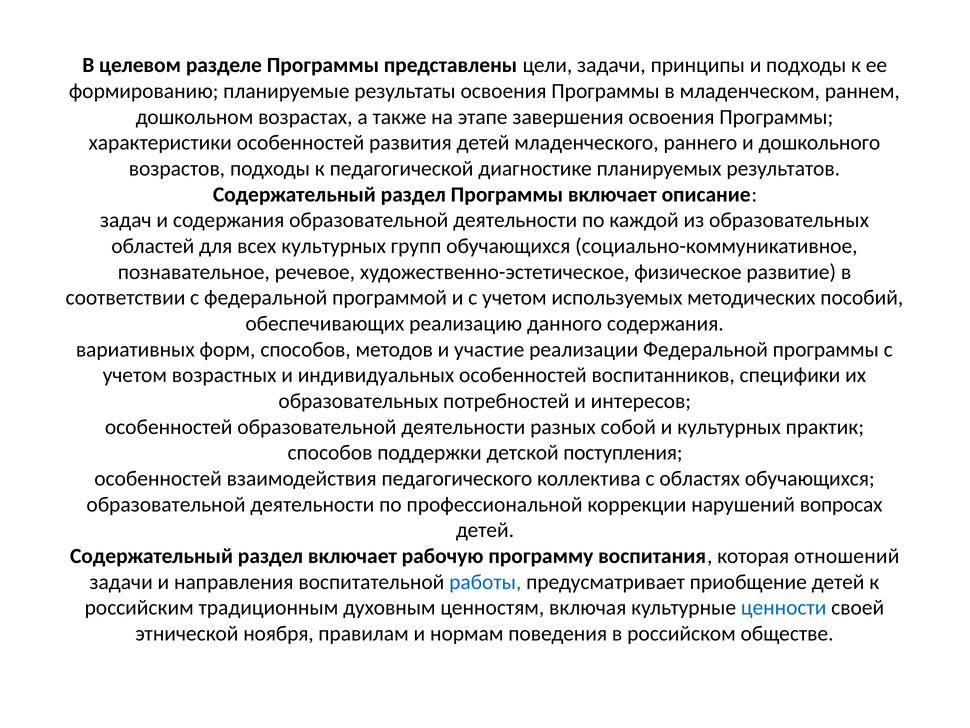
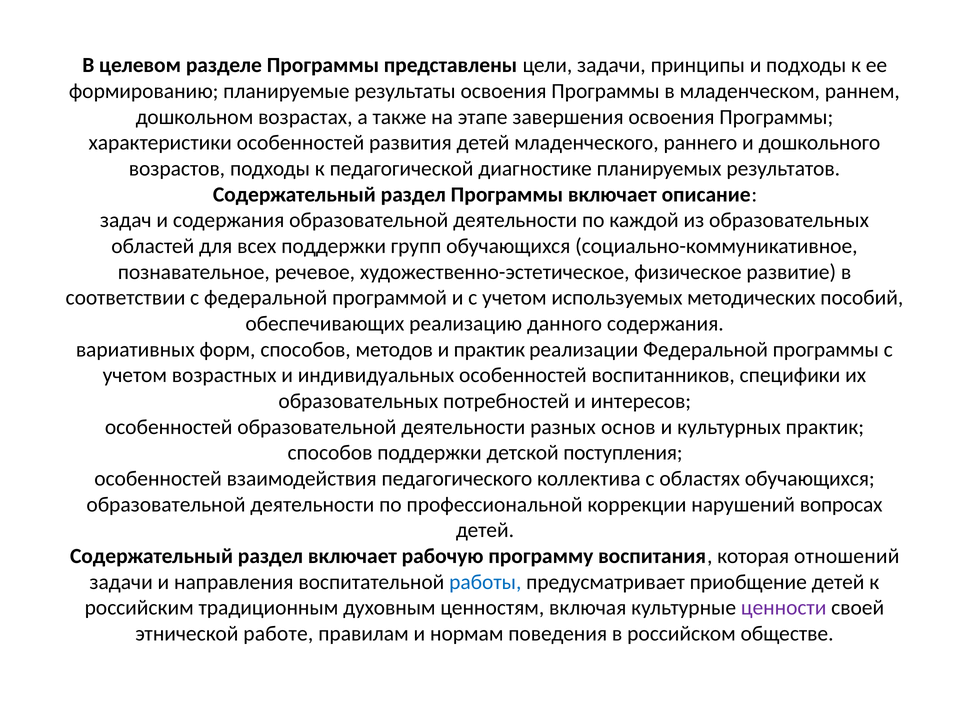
всех культурных: культурных -> поддержки (334, 246)
и участие: участие -> практик (489, 349)
собой: собой -> основ (628, 427)
ценности colour: blue -> purple (784, 607)
ноября: ноября -> работе (278, 633)
